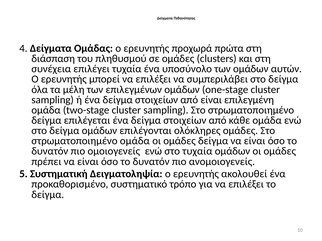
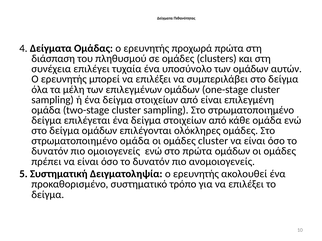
ομάδες δείγμα: δείγμα -> cluster (213, 141)
στο τυχαία: τυχαία -> πρώτα (197, 152)
